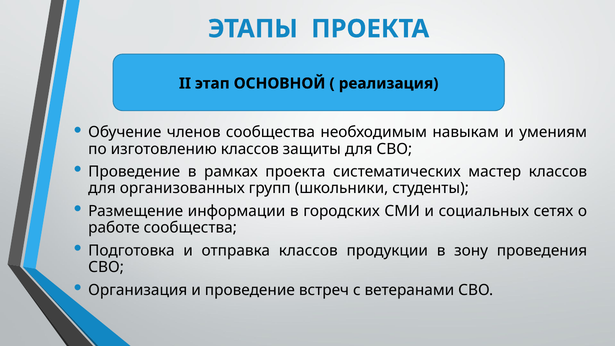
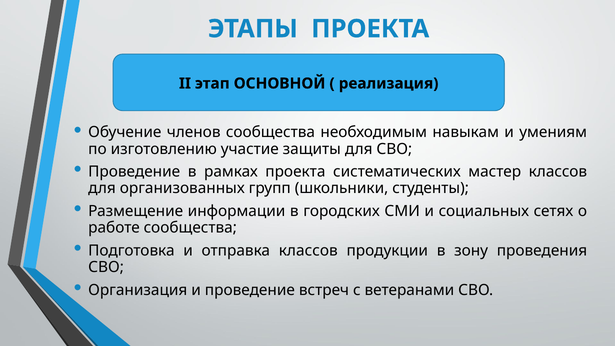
изготовлению классов: классов -> участие (250, 149)
